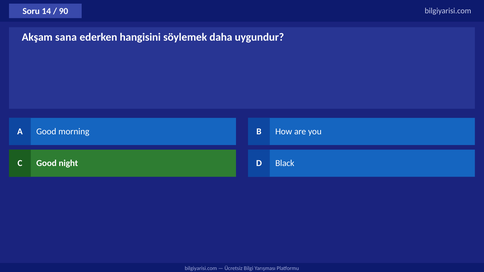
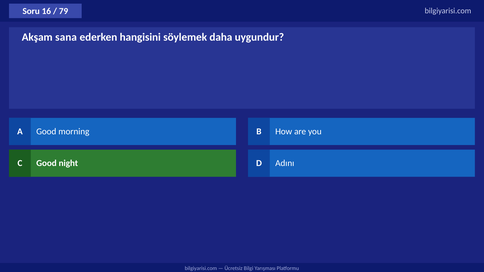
14: 14 -> 16 (46, 11)
90: 90 -> 79 (64, 11)
Black: Black -> Adını (285, 163)
